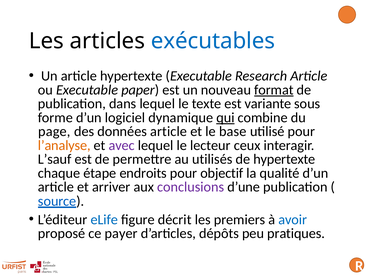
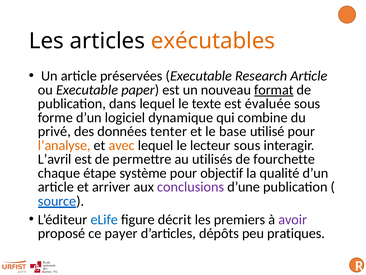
exécutables colour: blue -> orange (213, 41)
article hypertexte: hypertexte -> préservées (131, 76)
variante: variante -> évaluée (268, 104)
qui underline: present -> none (225, 117)
page: page -> privé (54, 131)
données article: article -> tenter (169, 131)
avec colour: purple -> orange (122, 145)
lecteur ceux: ceux -> sous (247, 145)
L’sauf: L’sauf -> L’avril (55, 159)
de hypertexte: hypertexte -> fourchette (284, 159)
endroits: endroits -> système (143, 173)
avoir colour: blue -> purple (293, 219)
